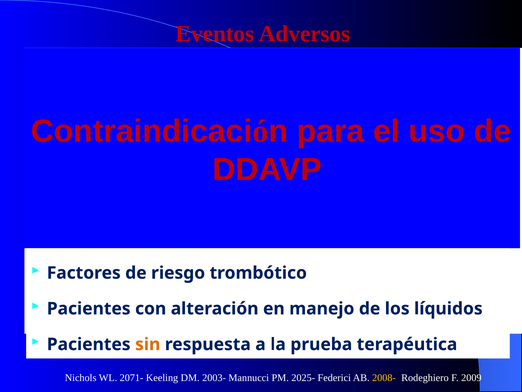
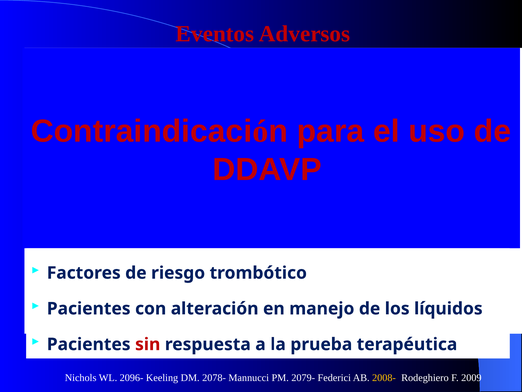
sin colour: orange -> red (148, 344)
2071-: 2071- -> 2096- (132, 377)
2003-: 2003- -> 2078- (214, 377)
2025-: 2025- -> 2079- (303, 377)
